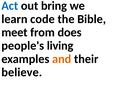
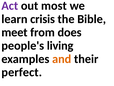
Act colour: blue -> purple (10, 6)
bring: bring -> most (54, 6)
code: code -> crisis (43, 19)
believe: believe -> perfect (22, 72)
